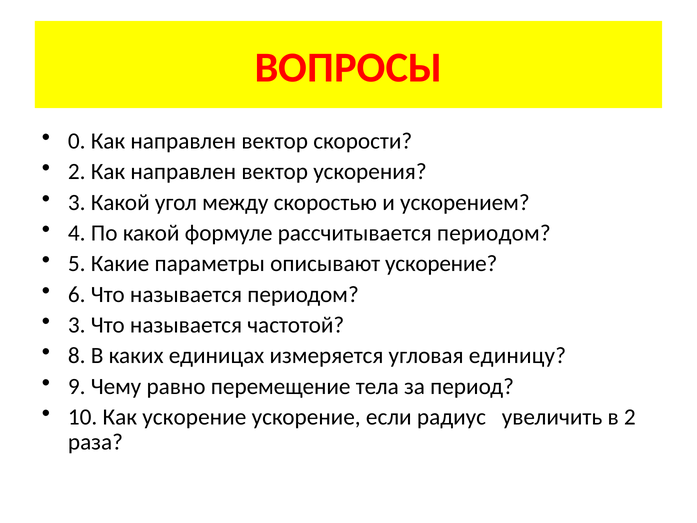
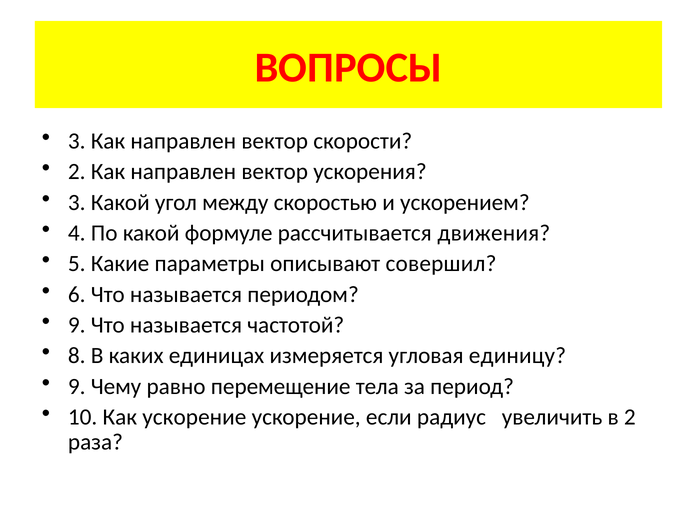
0: 0 -> 3 (77, 141)
рассчитывается периодом: периодом -> движения (494, 233)
описывают ускорение: ускорение -> совершил (441, 264)
3: 3 -> 9 (77, 325)
